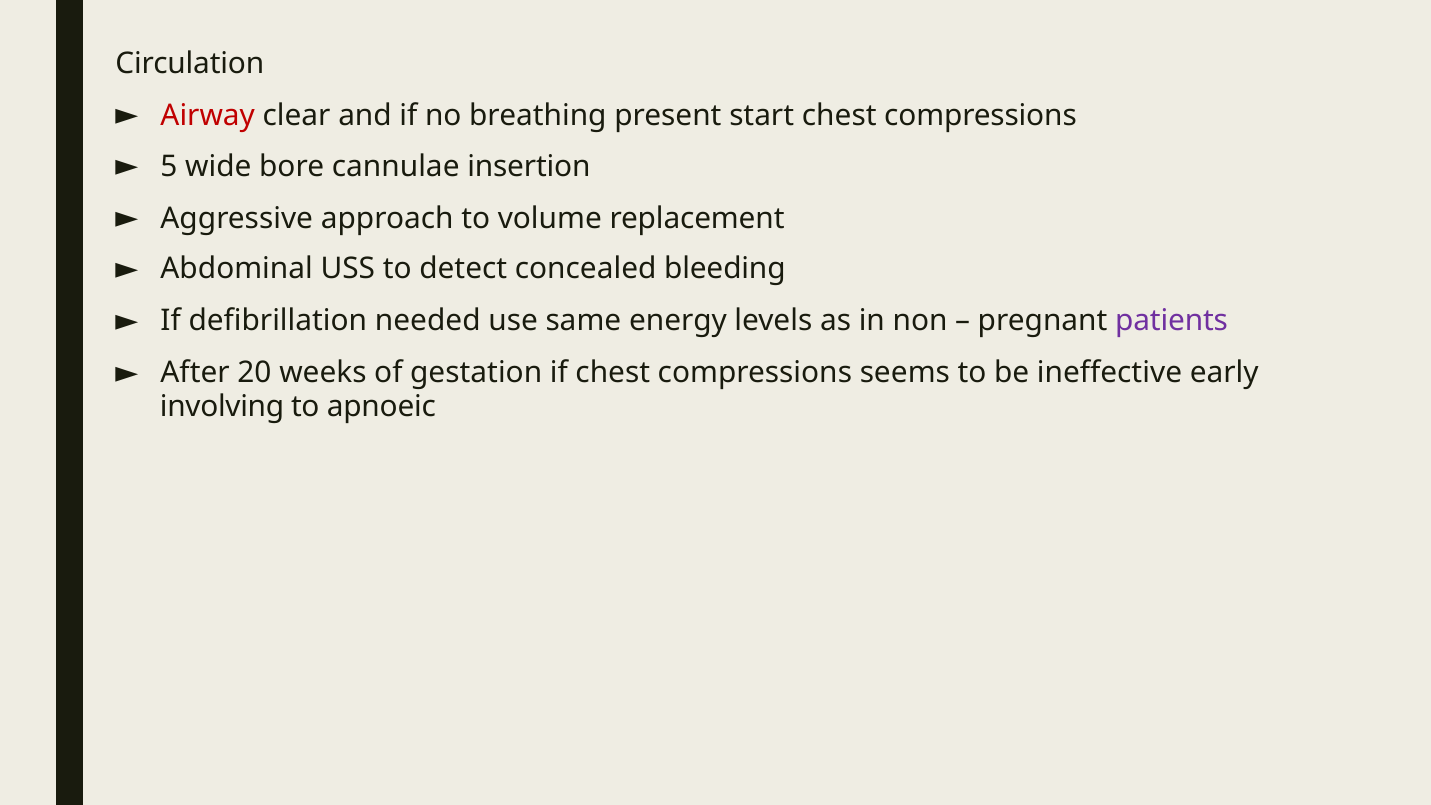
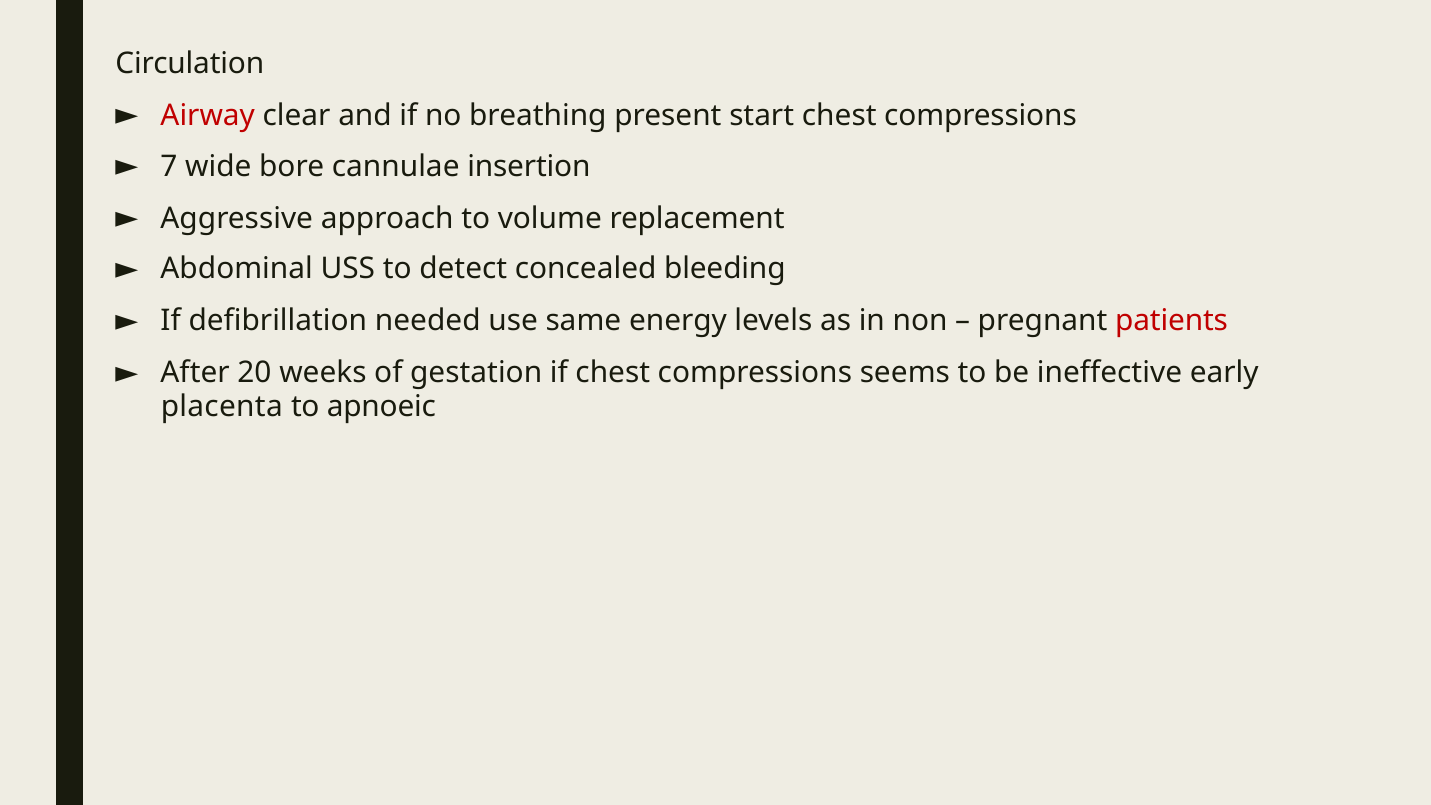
5: 5 -> 7 (169, 166)
patients colour: purple -> red (1172, 321)
involving: involving -> placenta (222, 407)
